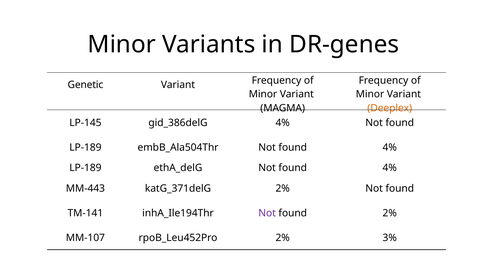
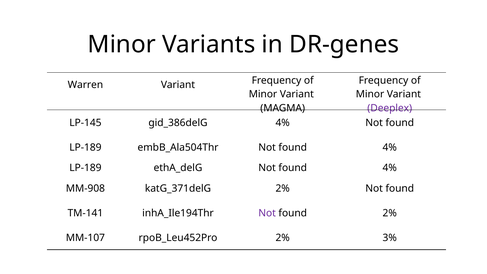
Genetic: Genetic -> Warren (85, 85)
Deeplex colour: orange -> purple (390, 108)
MM-443: MM-443 -> MM-908 (85, 189)
